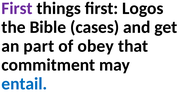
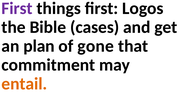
part: part -> plan (39, 46)
obey: obey -> gone (96, 46)
entail colour: blue -> orange (24, 84)
